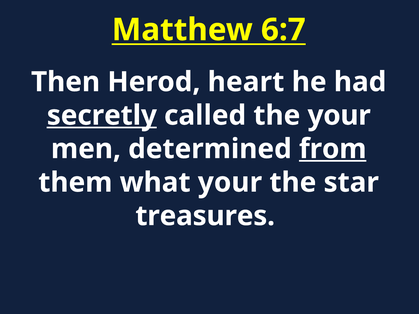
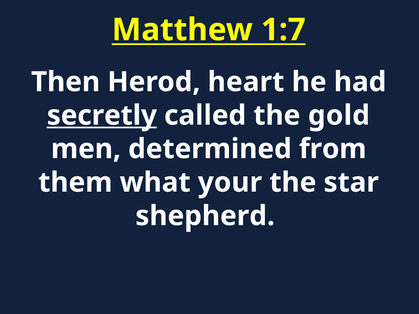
6:7: 6:7 -> 1:7 (283, 30)
the your: your -> gold (339, 116)
from underline: present -> none (333, 149)
treasures: treasures -> shepherd (205, 216)
